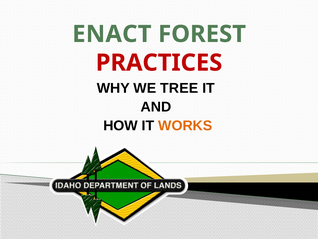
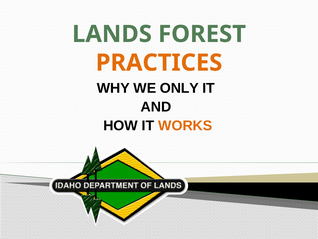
ENACT: ENACT -> LANDS (112, 34)
PRACTICES colour: red -> orange (159, 63)
TREE: TREE -> ONLY (179, 88)
